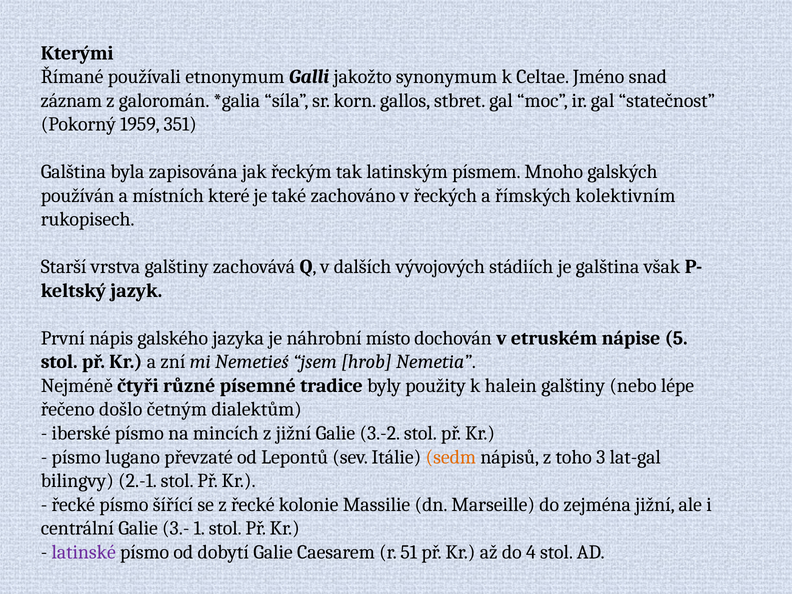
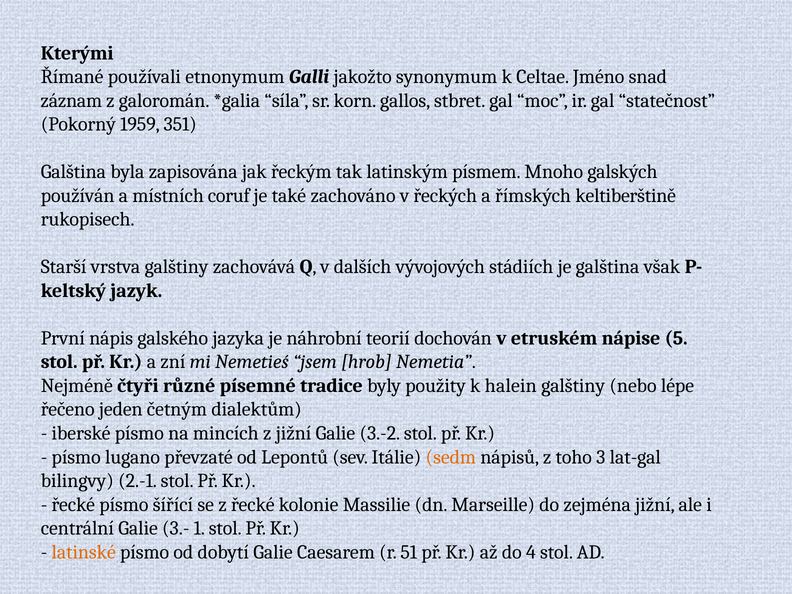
které: které -> coruf (229, 196)
kolektivním: kolektivním -> keltiberštině (626, 196)
místo: místo -> teorií (388, 338)
došlo: došlo -> jeden (121, 409)
latinské colour: purple -> orange (84, 552)
